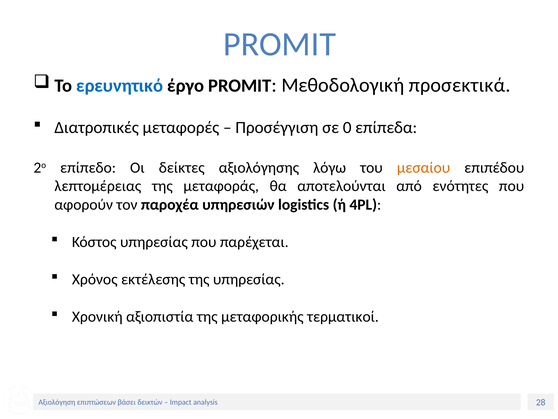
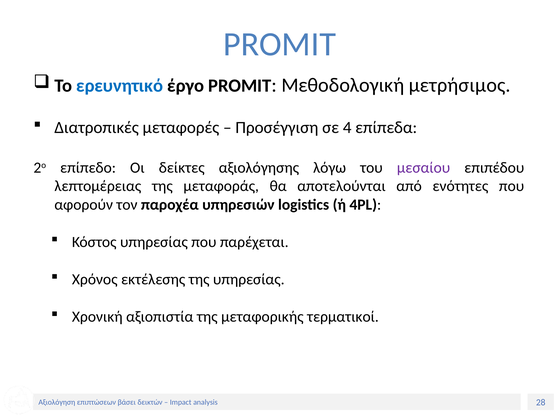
προσεκτικά: προσεκτικά -> μετρήσιμος (460, 85)
0: 0 -> 4 (347, 127)
μεσαίου colour: orange -> purple (424, 167)
